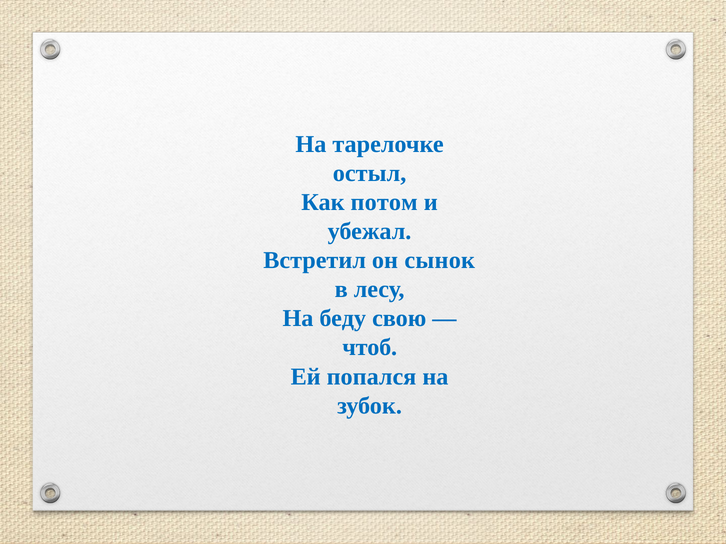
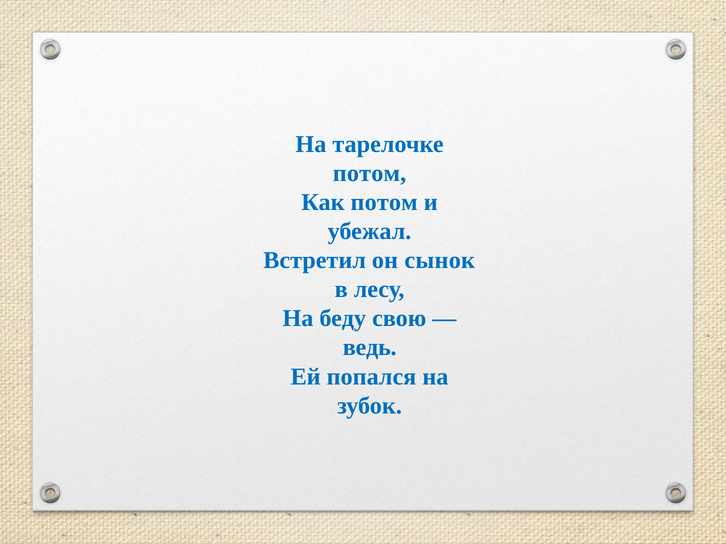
остыл: остыл -> потом (370, 174)
чтоб: чтоб -> ведь (370, 348)
